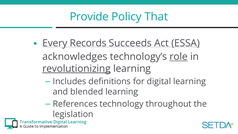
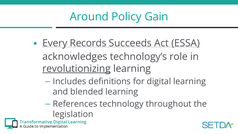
Provide: Provide -> Around (89, 17)
That: That -> Gain (156, 17)
role underline: present -> none (179, 57)
